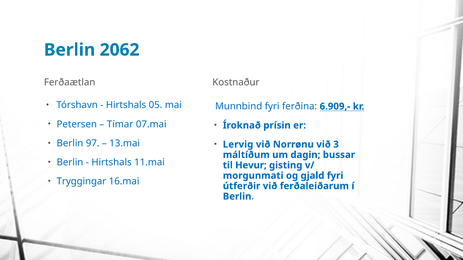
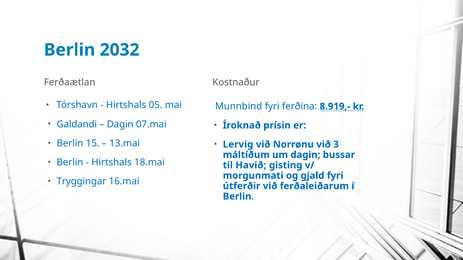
2062: 2062 -> 2032 (120, 50)
6.909,-: 6.909,- -> 8.919,- (335, 107)
Petersen: Petersen -> Galdandi (77, 124)
Tímar: Tímar -> Dagin (120, 124)
97: 97 -> 15 (93, 144)
11.mai: 11.mai -> 18.mai (150, 163)
Hevur: Hevur -> Havið (251, 166)
